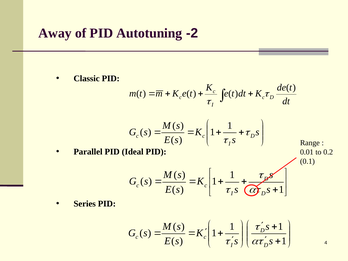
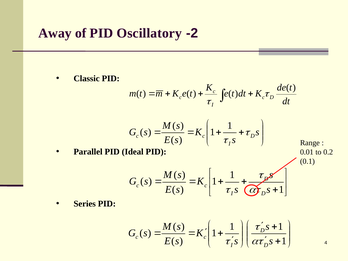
Autotuning: Autotuning -> Oscillatory (149, 33)
